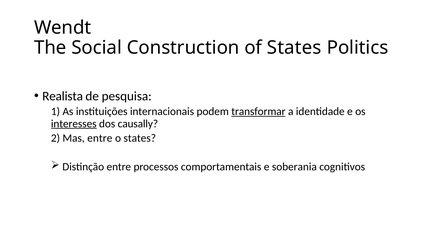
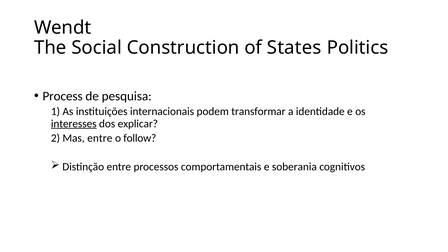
Realista: Realista -> Process (63, 96)
transformar underline: present -> none (258, 112)
causally: causally -> explicar (138, 124)
o states: states -> follow (140, 138)
